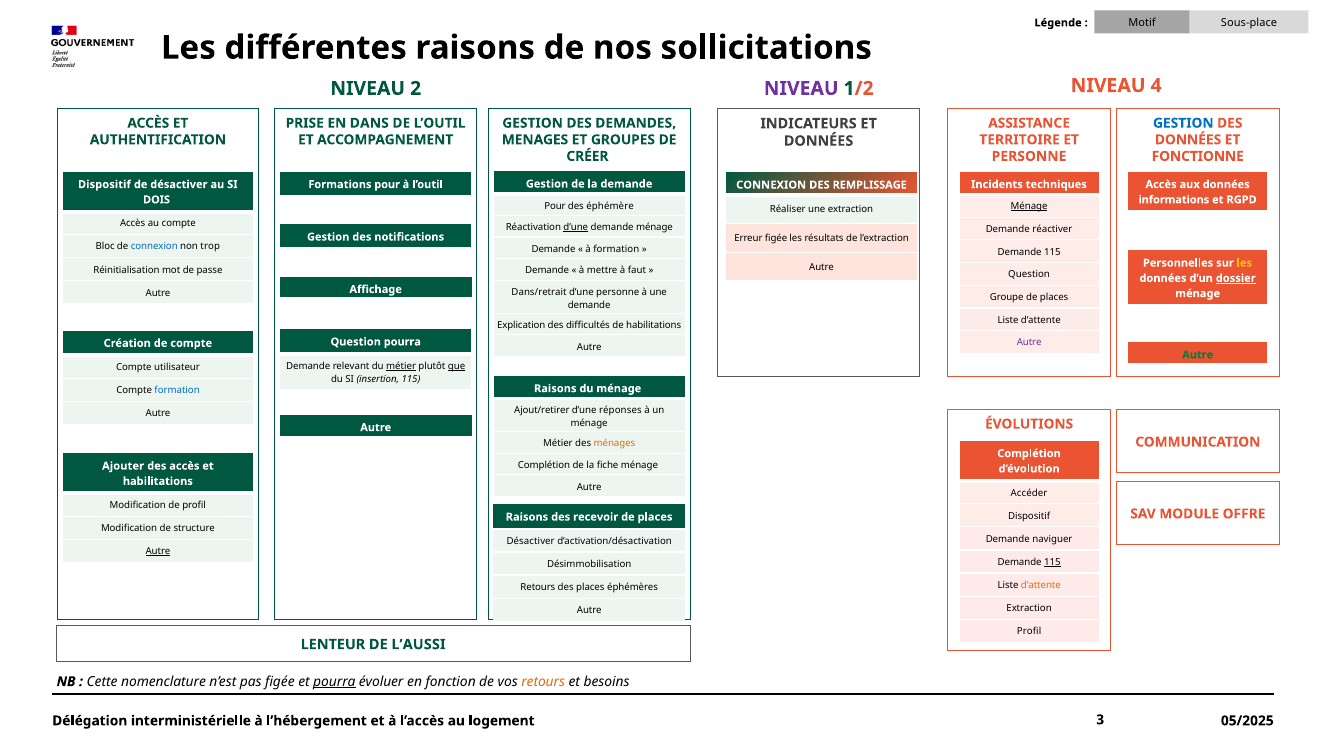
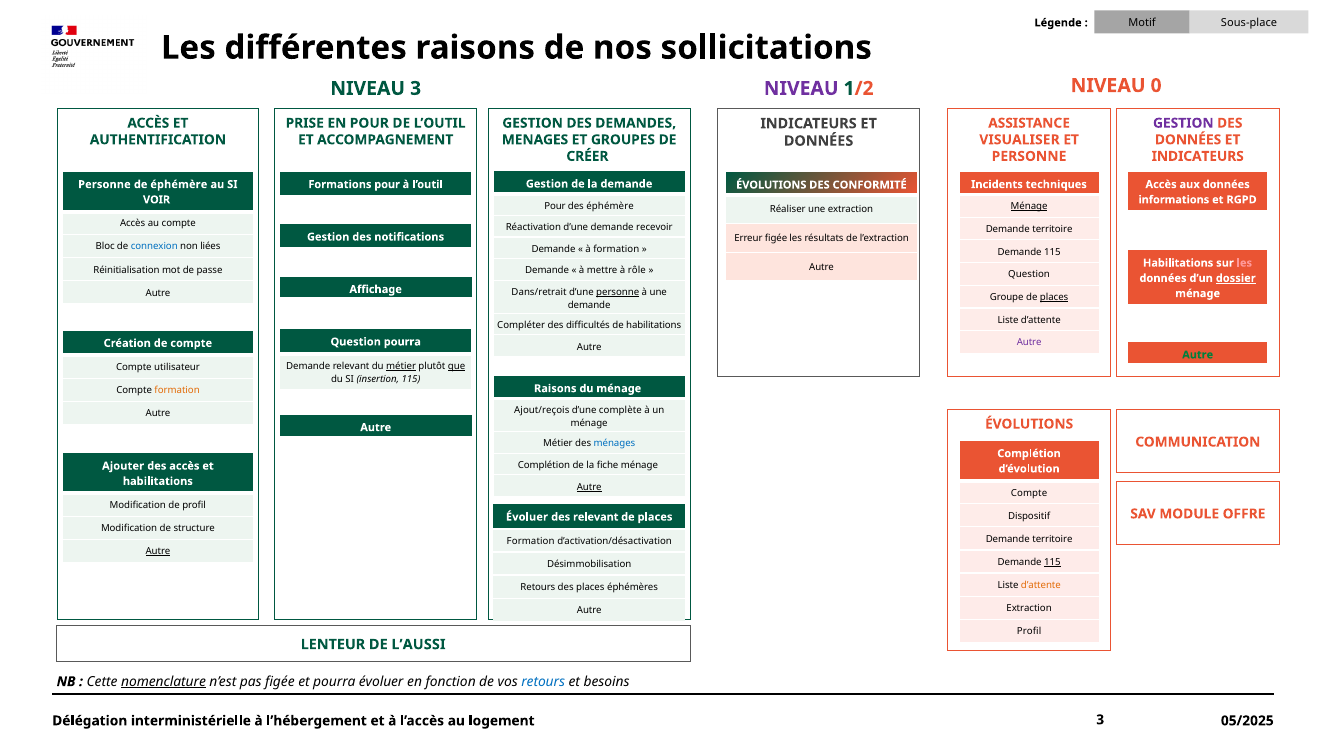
4: 4 -> 0 (1156, 86)
NIVEAU 2: 2 -> 3 (416, 88)
EN DANS: DANS -> POUR (369, 123)
GESTION colour: blue -> purple (1183, 123)
TERRITOIRE: TERRITOIRE -> VISUALISER (1019, 140)
FONCTIONNE: FONCTIONNE -> INDICATEURS (1198, 156)
Dispositif: Dispositif -> Personne (104, 184)
de désactiver: désactiver -> éphémère (179, 184)
CONNEXION: CONNEXION -> ÉVOLUTIONS (771, 185)
REMPLISSAGE: REMPLISSAGE -> CONFORMITÉ (870, 185)
DOIS: DOIS -> VOIR (157, 200)
d’une underline: present -> none (576, 227)
demande ménage: ménage -> recevoir (654, 227)
réactiver: réactiver -> territoire (1052, 229)
trop: trop -> liées (210, 247)
Personnelles: Personnelles -> Habilitations (1178, 263)
les colour: yellow -> pink (1244, 263)
faut: faut -> rôle (637, 271)
personne underline: none -> present (618, 292)
places underline: none -> present (1054, 297)
Explication: Explication -> Compléter (521, 325)
formation colour: blue -> orange (177, 390)
Ajout/retirer: Ajout/retirer -> Ajout/reçois (542, 410)
réponses: réponses -> complète (620, 410)
ménages colour: orange -> blue (614, 444)
Autre underline: none -> present (589, 487)
Accéder: Accéder -> Compte (1029, 493)
Raisons: Raisons -> Évoluer (527, 517)
des recevoir: recevoir -> relevant (596, 517)
naviguer: naviguer -> territoire (1052, 539)
Désactiver: Désactiver -> Formation (531, 541)
nomenclature underline: none -> present (164, 681)
pourra underline: present -> none (334, 681)
retours colour: orange -> blue (543, 681)
